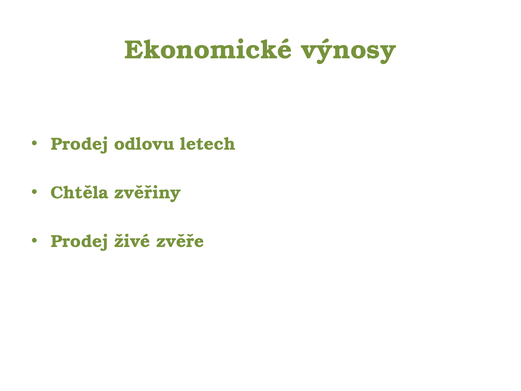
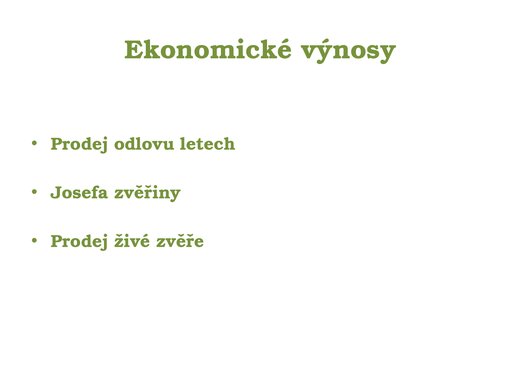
Chtěla: Chtěla -> Josefa (79, 193)
